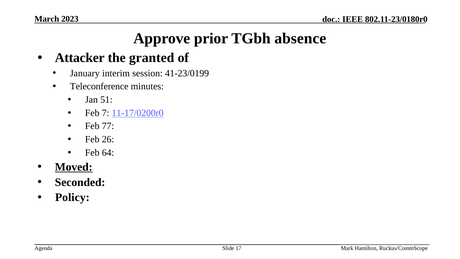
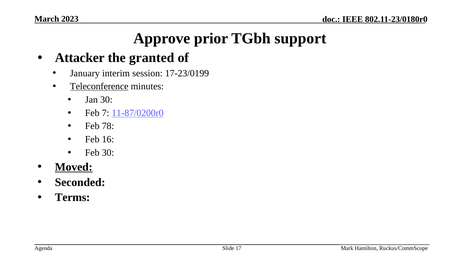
absence: absence -> support (300, 38)
41-23/0199: 41-23/0199 -> 17-23/0199 (187, 73)
Teleconference underline: none -> present (99, 86)
Jan 51: 51 -> 30 (106, 100)
11-17/0200r0: 11-17/0200r0 -> 11-87/0200r0 (138, 113)
77: 77 -> 78 (108, 126)
26: 26 -> 16 (108, 139)
Feb 64: 64 -> 30 (108, 152)
Policy: Policy -> Terms (72, 197)
